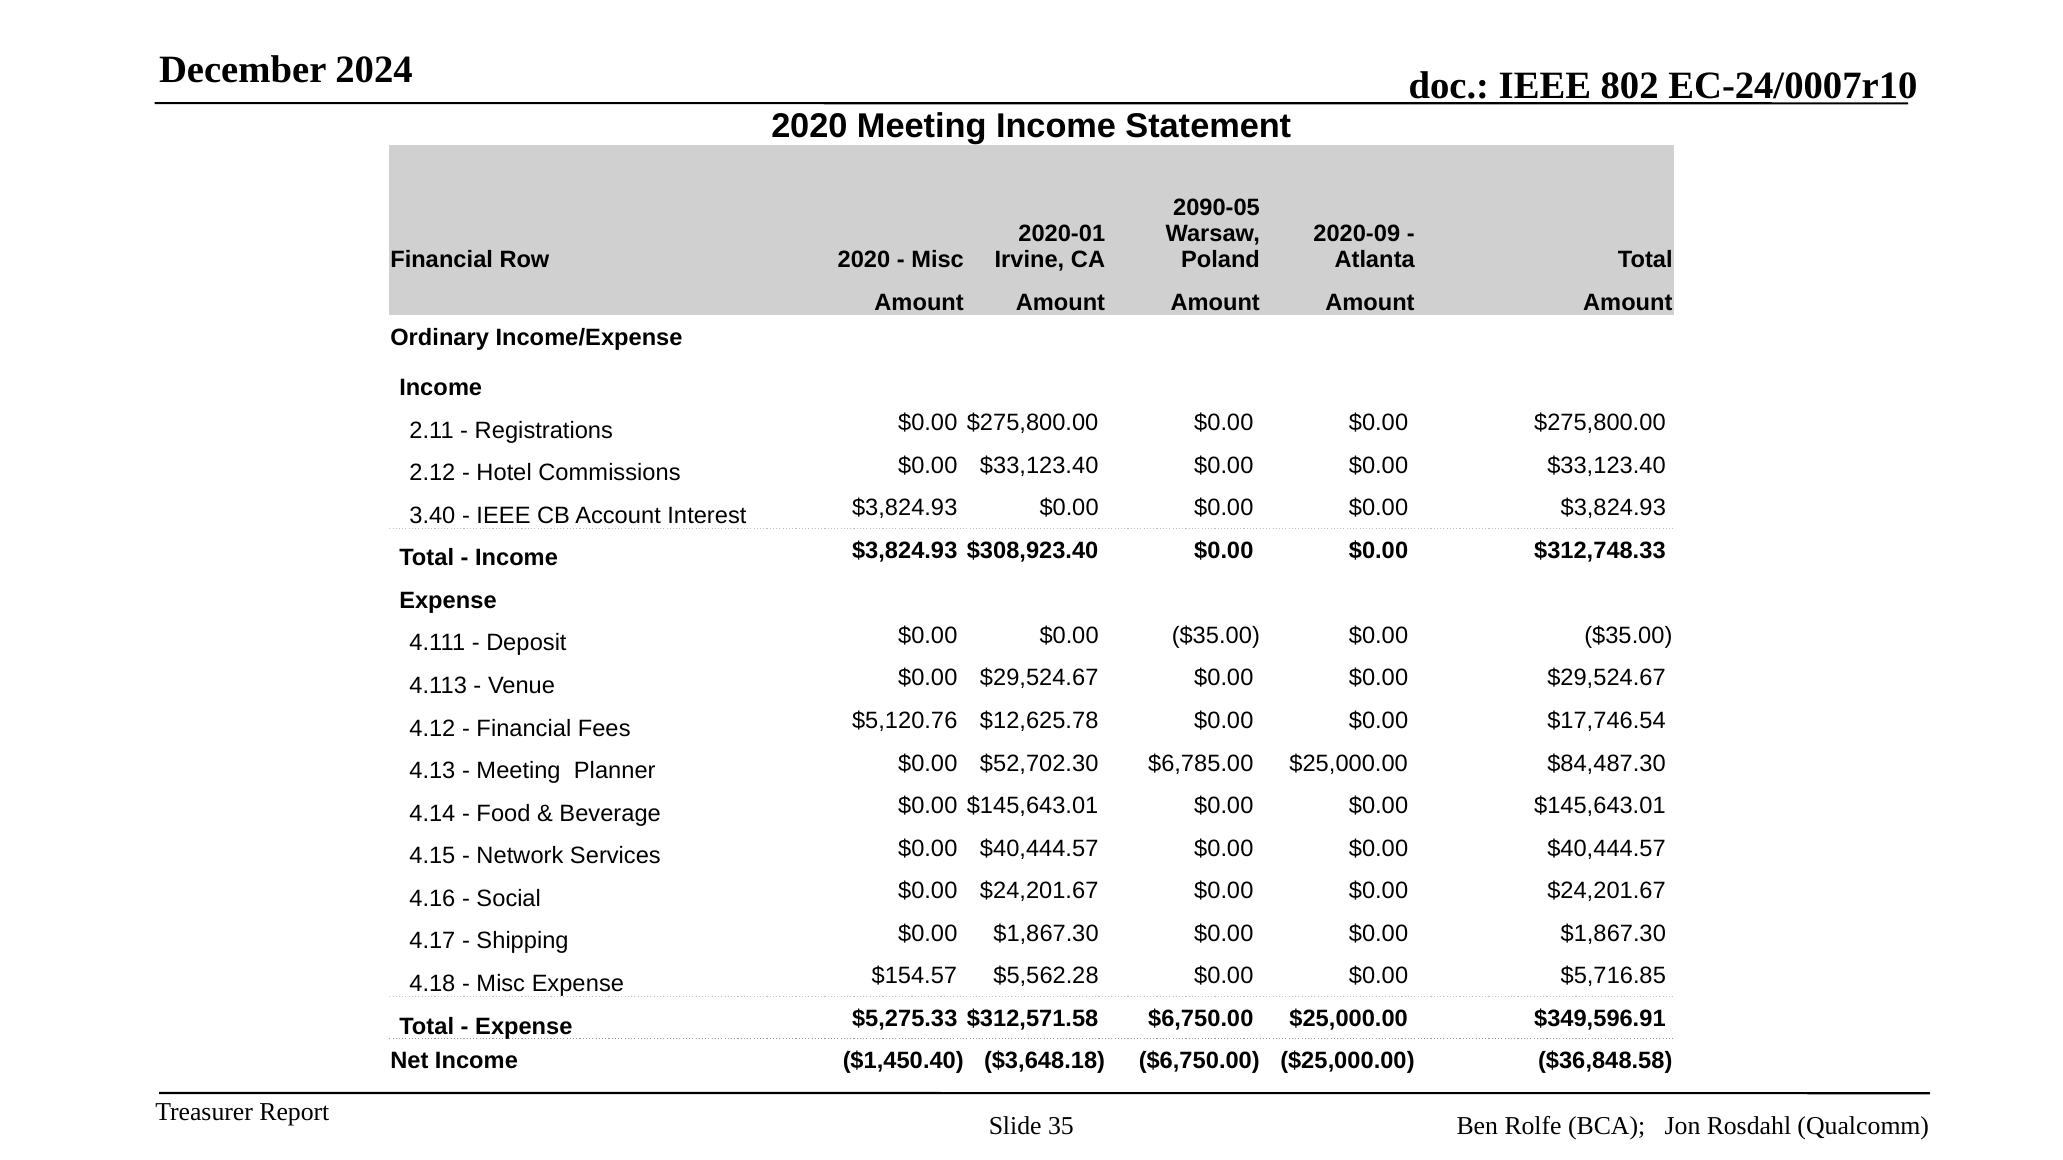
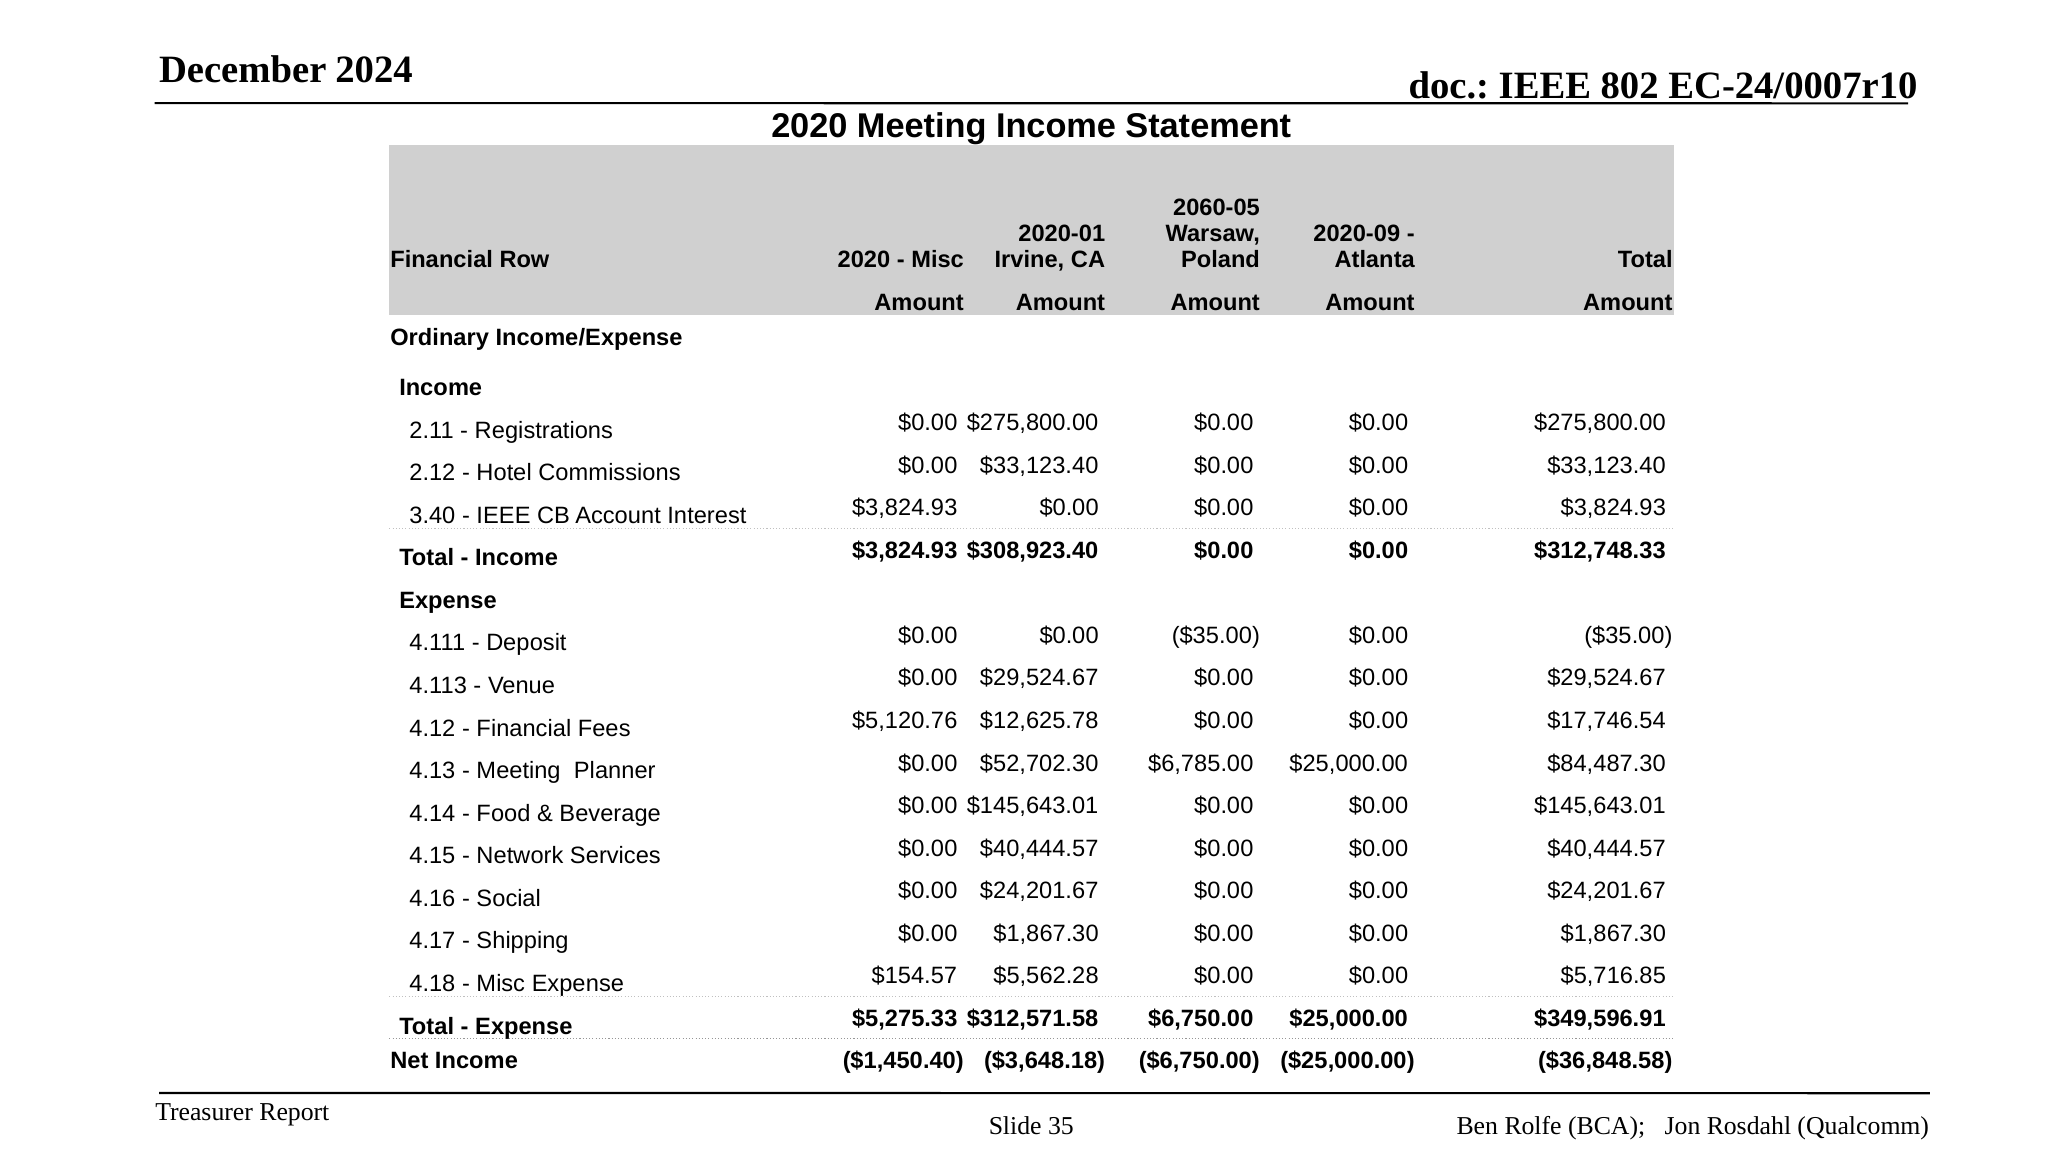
2090-05: 2090-05 -> 2060-05 (1216, 208)
